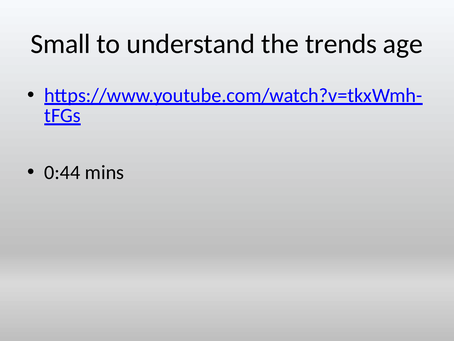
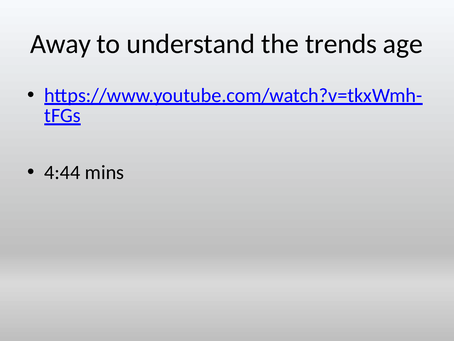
Small: Small -> Away (61, 44)
0:44: 0:44 -> 4:44 (62, 172)
